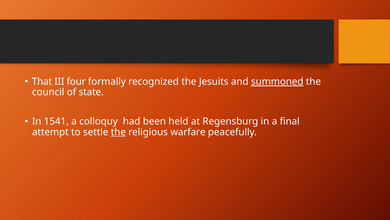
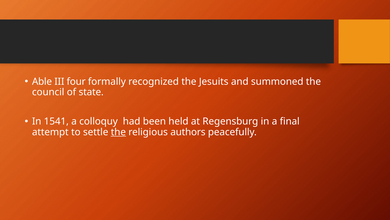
That: That -> Able (42, 81)
summoned underline: present -> none (277, 81)
warfare: warfare -> authors (188, 132)
